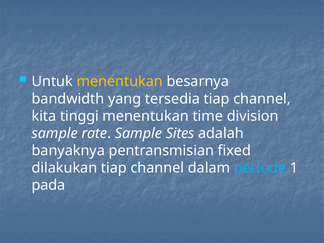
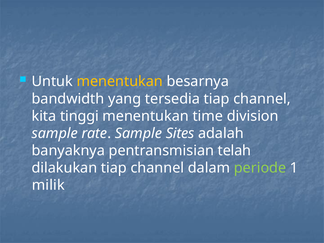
fixed: fixed -> telah (234, 151)
periode colour: light blue -> light green (260, 168)
pada: pada -> milik (48, 185)
